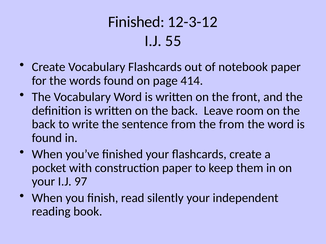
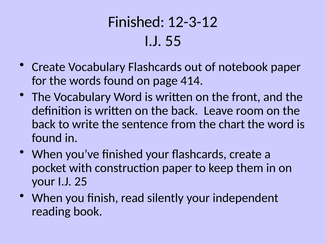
the from: from -> chart (232, 125)
97: 97 -> 25 (81, 182)
